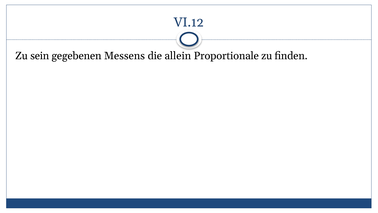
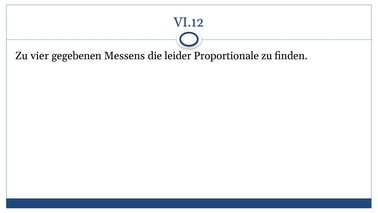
sein: sein -> vier (40, 56)
allein: allein -> leider (178, 56)
